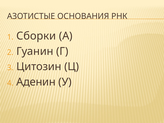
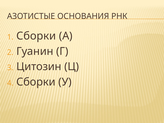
Аденин: Аденин -> Сборки (36, 82)
